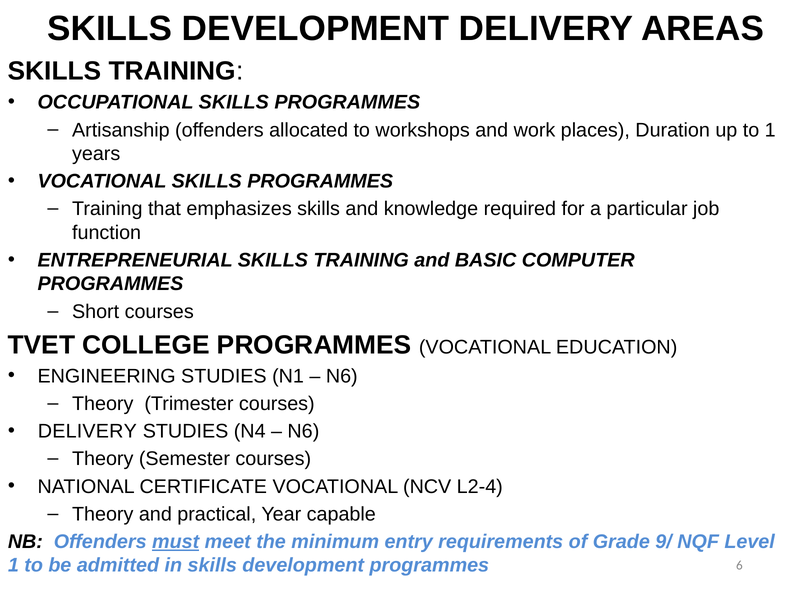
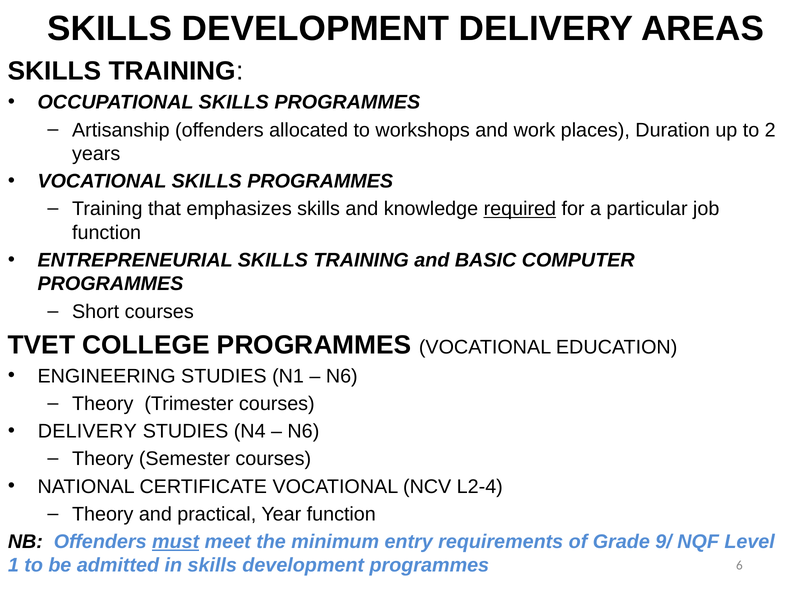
to 1: 1 -> 2 (770, 130)
required underline: none -> present (520, 209)
Year capable: capable -> function (341, 515)
